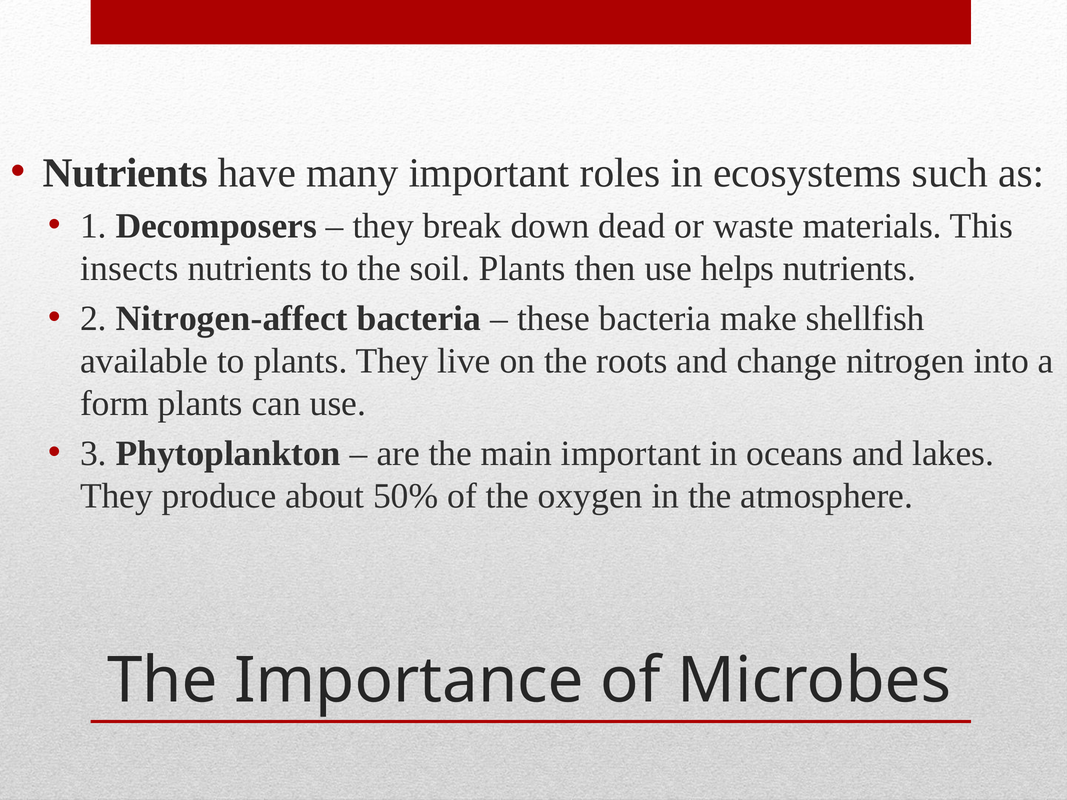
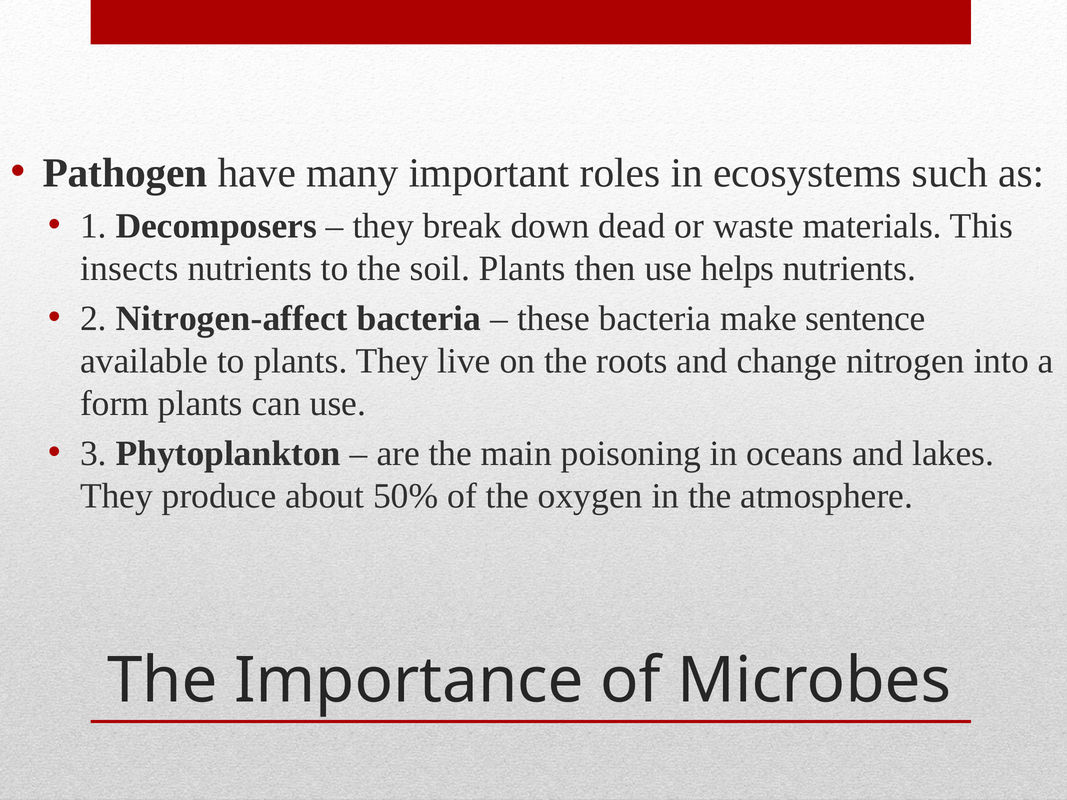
Nutrients: Nutrients -> Pathogen (125, 173)
shellfish: shellfish -> sentence (865, 318)
main important: important -> poisoning (631, 454)
